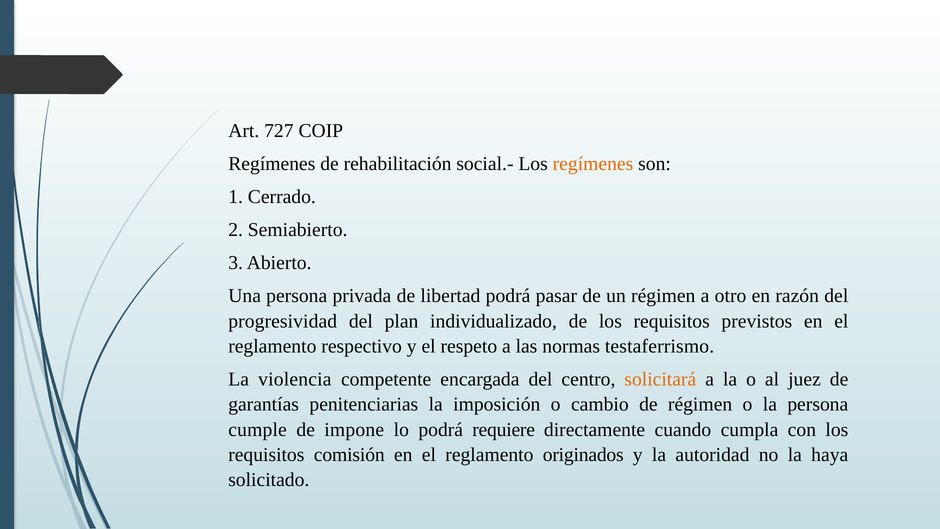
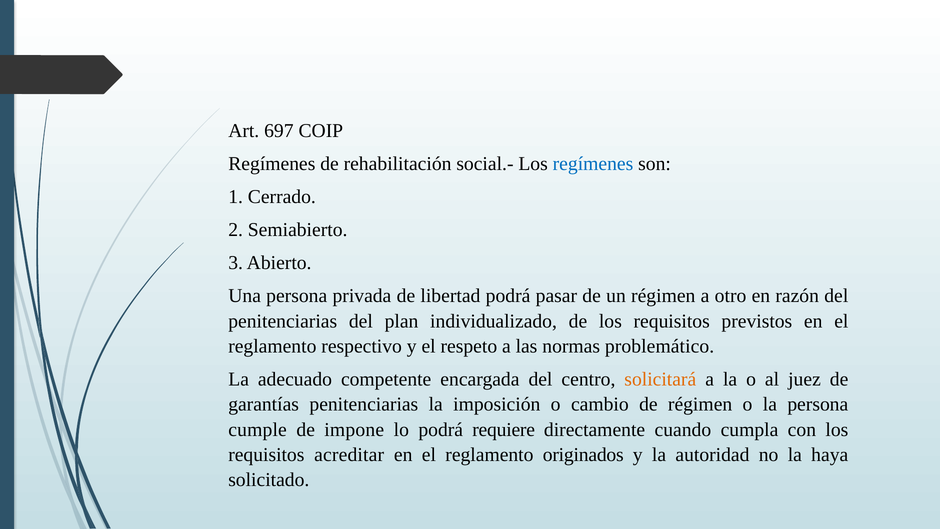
727: 727 -> 697 (279, 131)
regímenes colour: orange -> blue (593, 164)
progresividad: progresividad -> penitenciarias (283, 321)
testaferrismo: testaferrismo -> problemático (660, 346)
violencia: violencia -> adecuado (295, 379)
comisión: comisión -> acreditar (349, 454)
